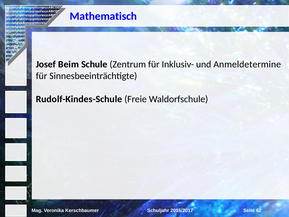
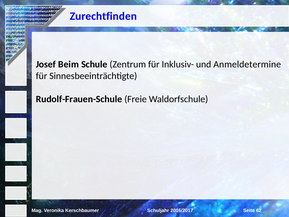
Mathematisch: Mathematisch -> Zurechtfinden (103, 16)
Rudolf-Kindes-Schule: Rudolf-Kindes-Schule -> Rudolf-Frauen-Schule (79, 99)
